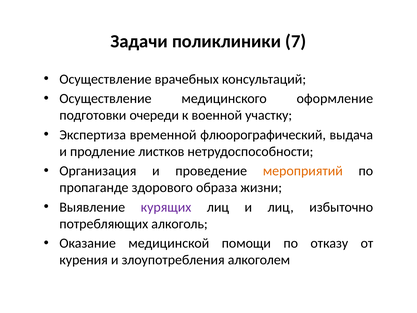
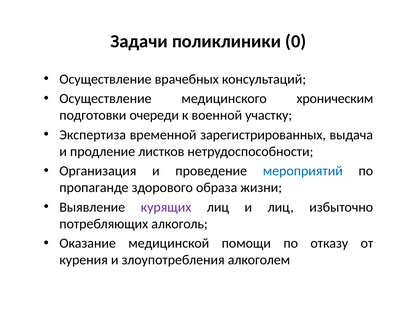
7: 7 -> 0 (296, 41)
оформление: оформление -> хроническим (335, 99)
флюорографический: флюорографический -> зарегистрированных (263, 135)
мероприятий colour: orange -> blue (303, 171)
